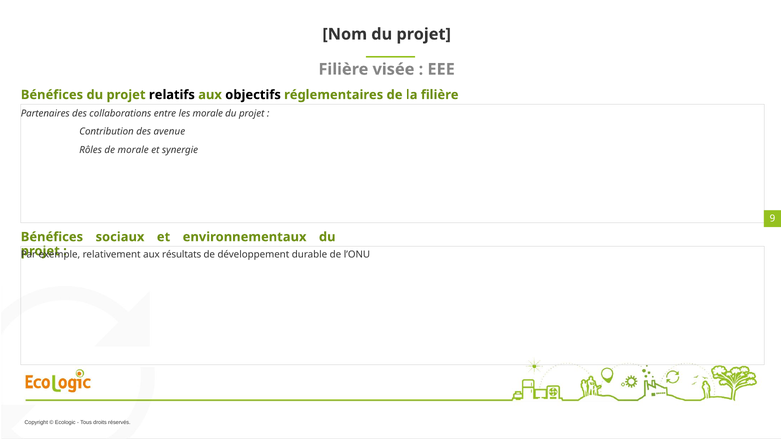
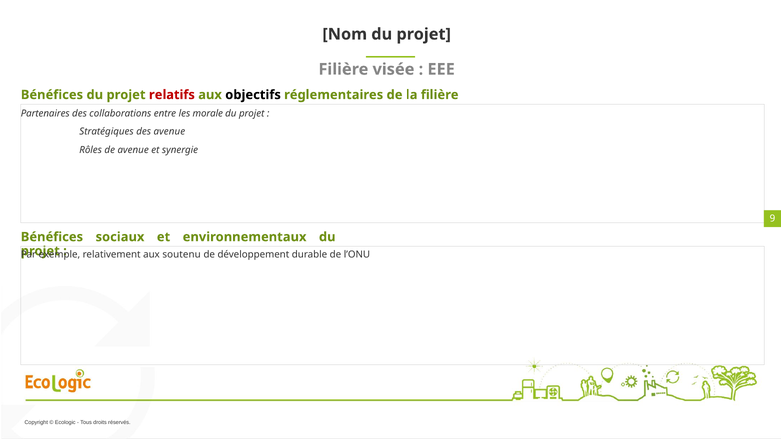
relatifs colour: black -> red (172, 95)
Contribution: Contribution -> Stratégiques (107, 132)
de morale: morale -> avenue (133, 150)
résultats: résultats -> soutenu (182, 255)
